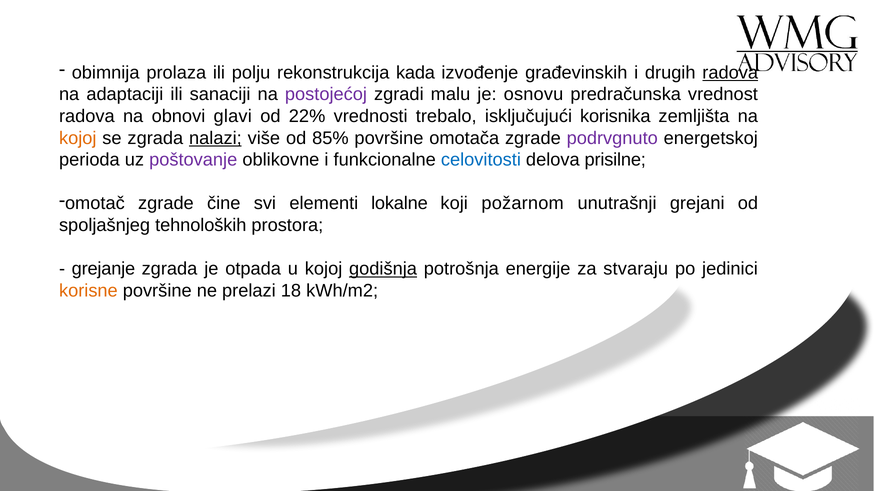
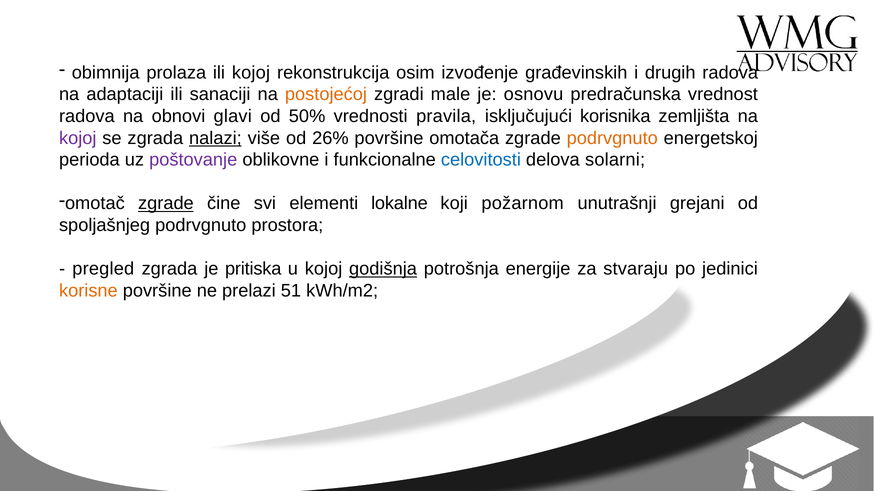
ili polju: polju -> kojoj (251, 73)
kada: kada -> osim (415, 73)
radova underline: present -> none (730, 73)
postojećoj colour: purple -> orange (326, 94)
malu: malu -> male (450, 94)
22%: 22% -> 50% (307, 116)
trebalo: trebalo -> prаvilа (446, 116)
kojoj colour: orange -> purple (78, 138)
85%: 85% -> 26% (330, 138)
podrvgnuto colour: purple -> orange (612, 138)
prisilne: prisilne -> solarni (615, 160)
zgrade underline: none -> present (166, 204)
spoljašnjeg tehnoloških: tehnoloških -> podrvgnuto (201, 226)
grejаnje: grejаnje -> pregled (103, 269)
otpada: otpada -> pritiska (253, 269)
18: 18 -> 51 (291, 291)
